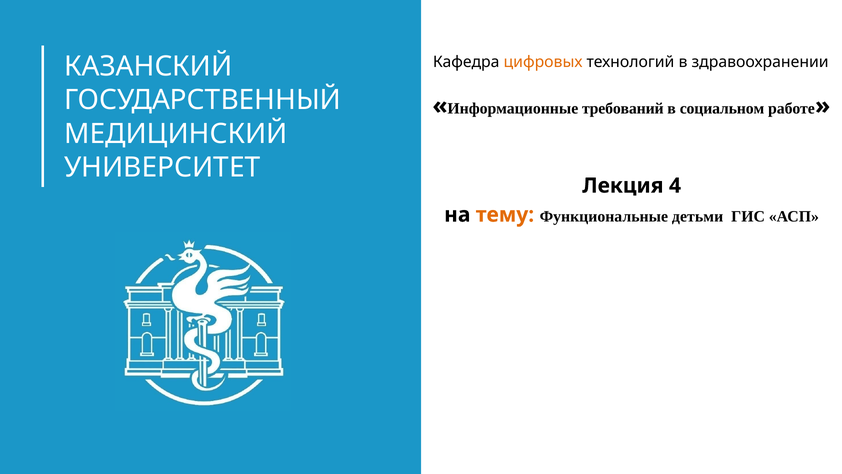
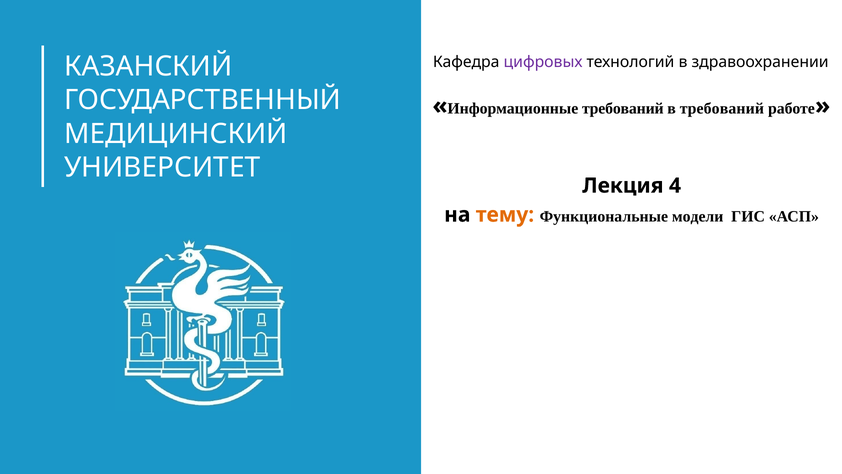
цифровых colour: orange -> purple (543, 62)
в социальном: социальном -> требований (722, 109)
детьми: детьми -> модели (698, 216)
